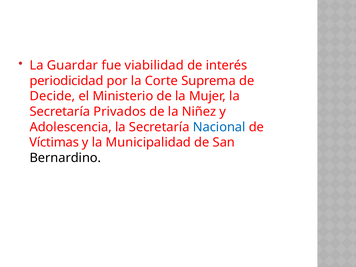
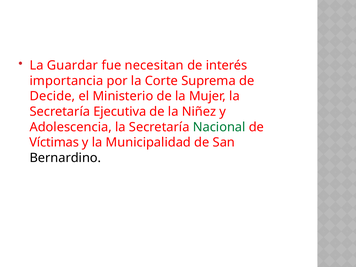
viabilidad: viabilidad -> necesitan (154, 65)
periodicidad: periodicidad -> importancia (66, 81)
Privados: Privados -> Ejecutiva (120, 112)
Nacional colour: blue -> green (219, 127)
